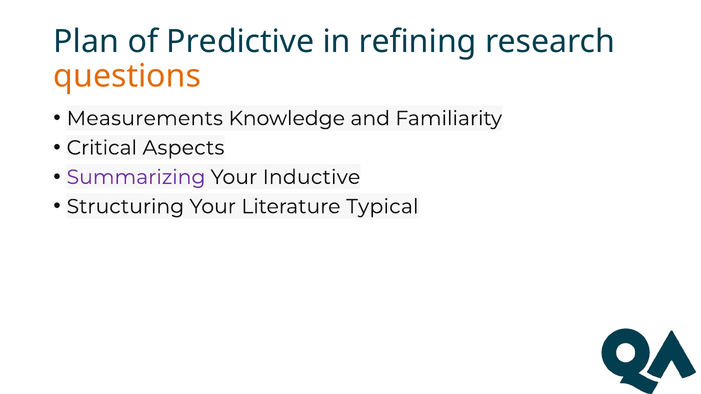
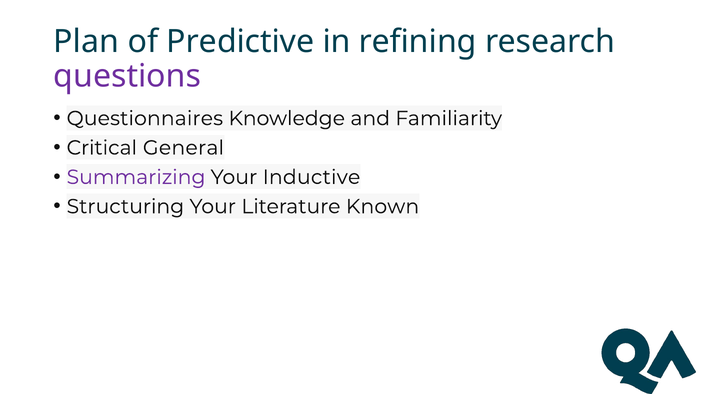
questions colour: orange -> purple (127, 76)
Measurements: Measurements -> Questionnaires (145, 119)
Aspects: Aspects -> General (183, 148)
Typical: Typical -> Known (382, 207)
